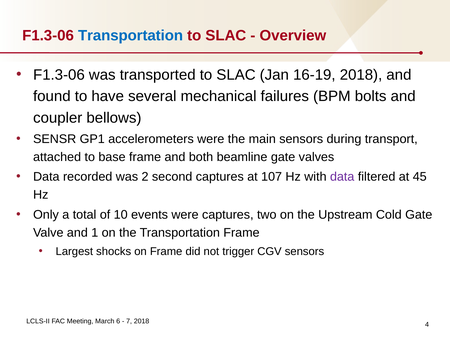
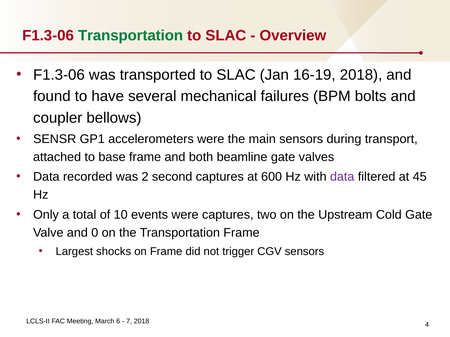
Transportation colour: blue -> green (131, 35)
107: 107 -> 600 (272, 177)
1: 1 -> 0 (95, 233)
